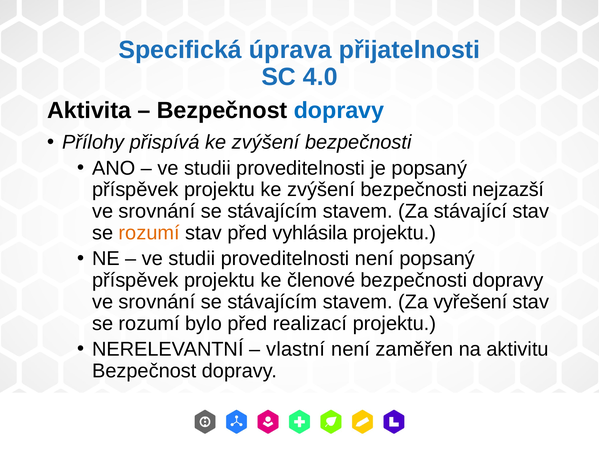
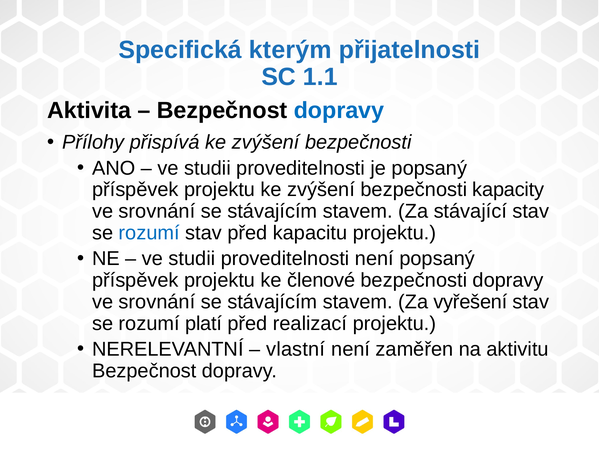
úprava: úprava -> kterým (290, 50)
4.0: 4.0 -> 1.1 (320, 77)
nejzazší: nejzazší -> kapacity (508, 189)
rozumí colour: orange -> blue (149, 233)
vyhlásila: vyhlásila -> kapacitu (310, 233)
bylo: bylo -> platí (204, 323)
